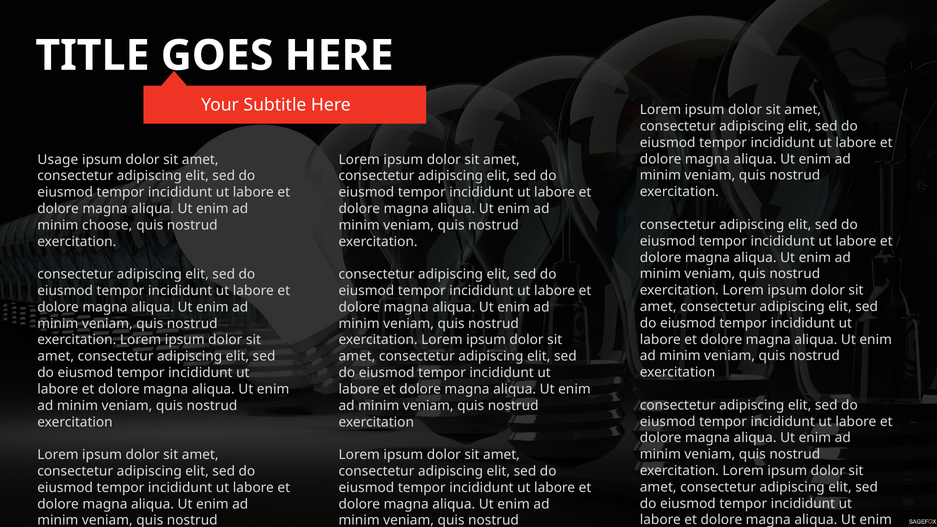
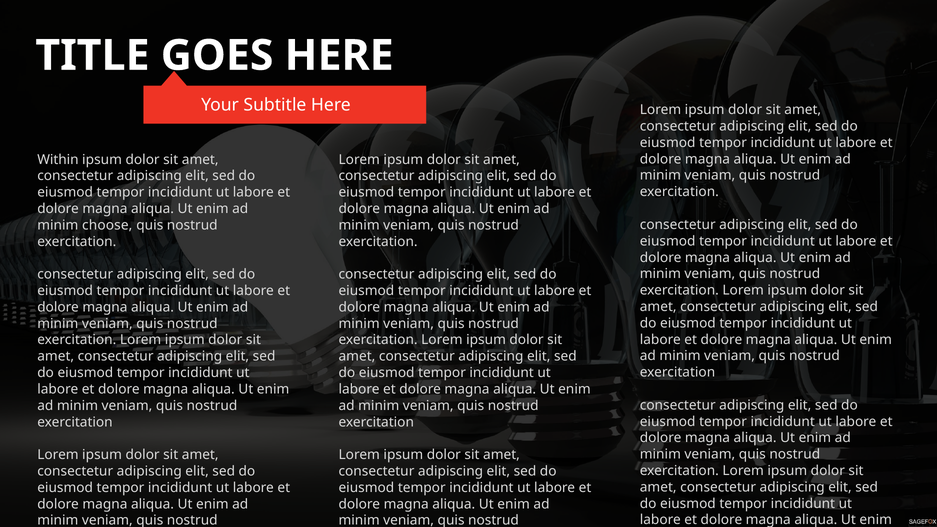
Usage: Usage -> Within (58, 160)
